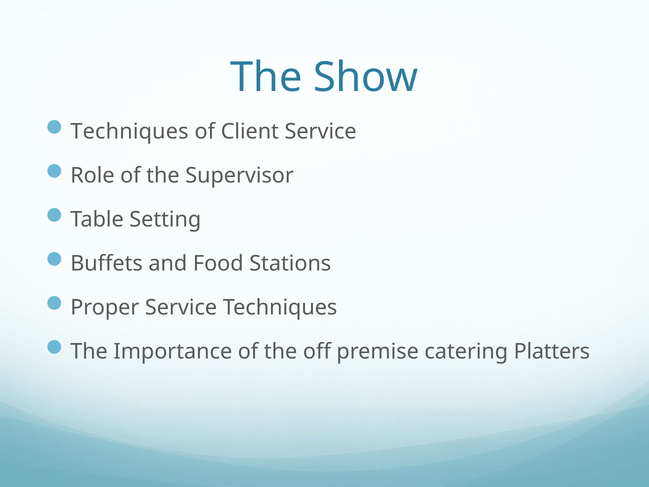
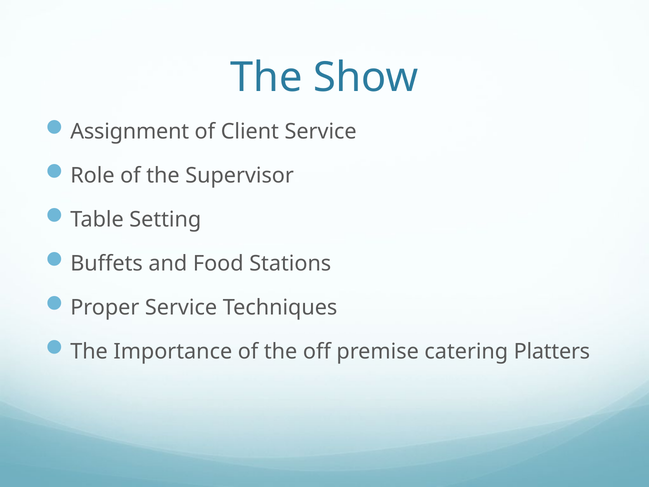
Techniques: Techniques -> Assignment (130, 131)
